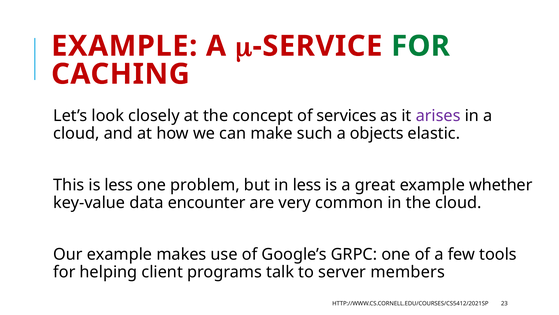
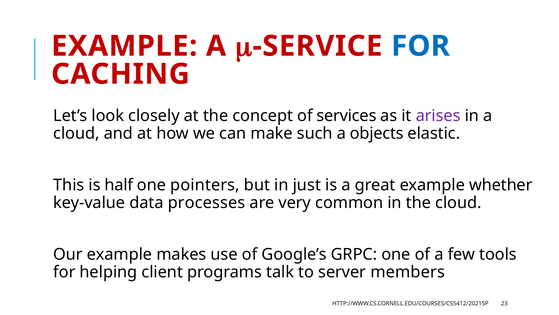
FOR colour: green -> blue (421, 46)
is less: less -> half (119, 185)
problem: problem -> pointers (205, 185)
in less: less -> just (307, 185)
encounter: encounter -> processes (206, 202)
